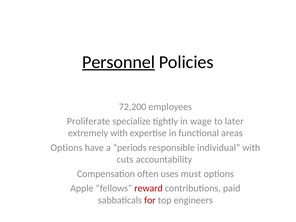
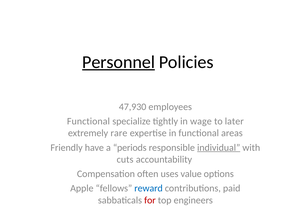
72,200: 72,200 -> 47,930 (133, 107)
Proliferate: Proliferate -> Functional (88, 121)
extremely with: with -> rare (119, 133)
Options: Options -> Friendly (67, 148)
individual underline: none -> present (219, 148)
must: must -> value (191, 174)
reward colour: red -> blue (149, 188)
